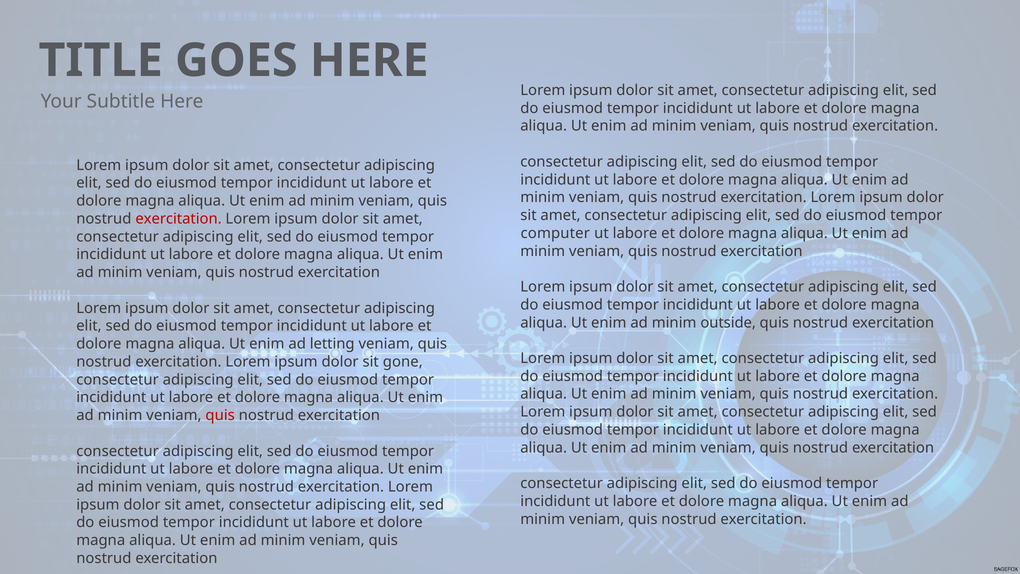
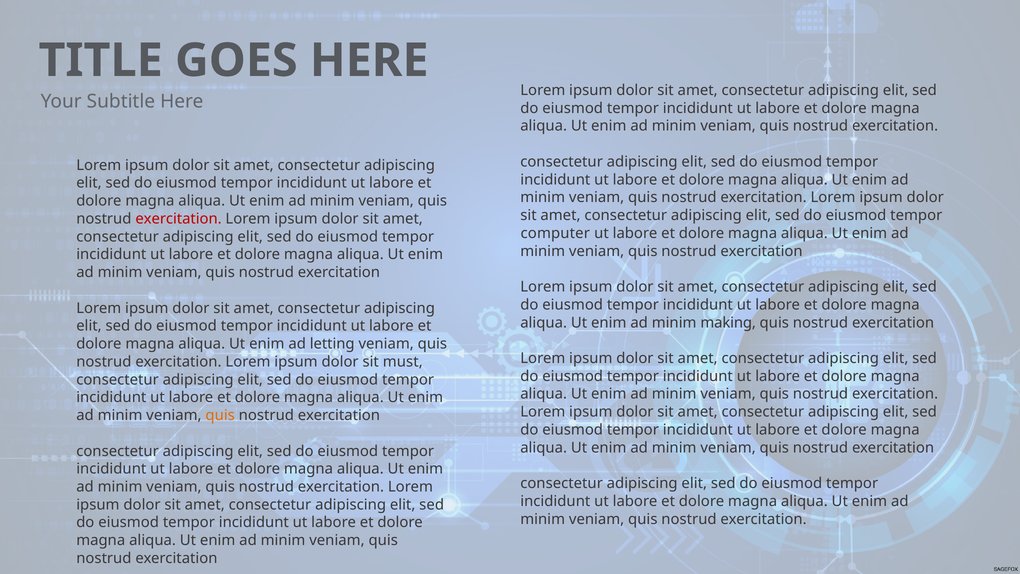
outside: outside -> making (728, 322)
gone: gone -> must (403, 362)
quis colour: red -> orange (220, 415)
